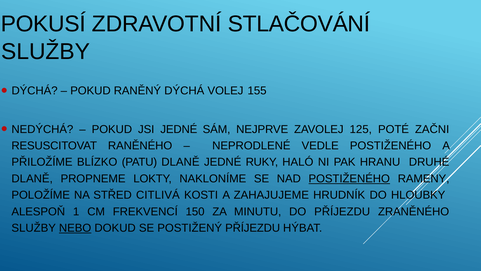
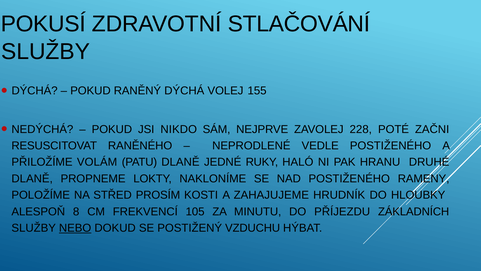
JSI JEDNÉ: JEDNÉ -> NIKDO (179, 129)
125: 125 -> 228 (361, 129)
BLÍZKO: BLÍZKO -> VOLÁM (97, 162)
POSTIŽENÉHO underline: present -> none (349, 178)
CITLIVÁ: CITLIVÁ -> PROSÍM (158, 195)
1: 1 -> 8 (76, 211)
150: 150 -> 105 (195, 211)
ZRANĚNÉHO: ZRANĚNÉHO -> ZÁKLADNÍCH (414, 211)
POSTIŽENÝ PŘÍJEZDU: PŘÍJEZDU -> VZDUCHU (253, 228)
